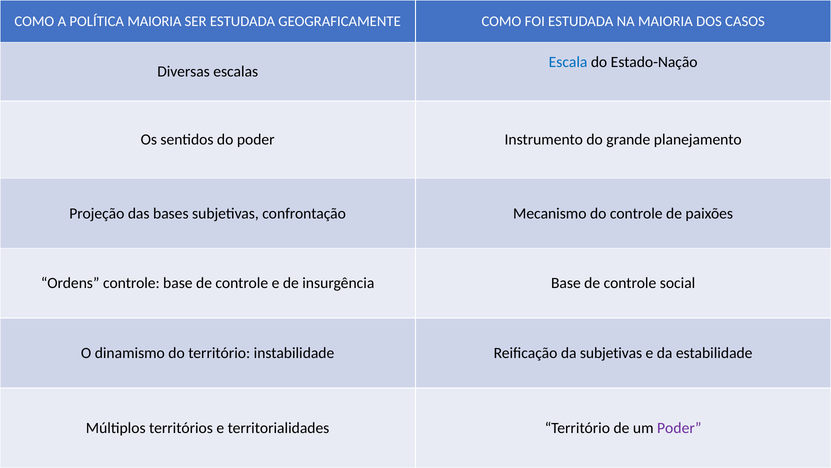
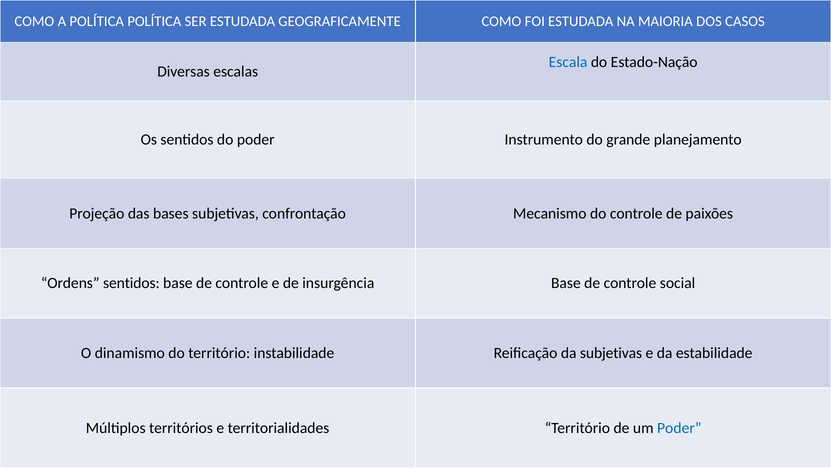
POLÍTICA MAIORIA: MAIORIA -> POLÍTICA (154, 21)
Ordens controle: controle -> sentidos (131, 283)
Poder colour: purple -> blue (679, 428)
